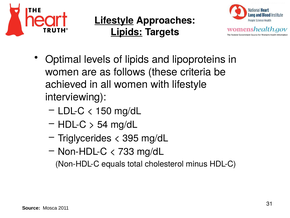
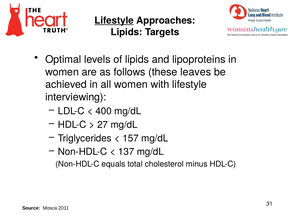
Lipids underline: present -> none (127, 32)
criteria: criteria -> leaves (196, 72)
150: 150 -> 400 (104, 111)
54: 54 -> 27 (103, 124)
395: 395 -> 157 (131, 138)
733: 733 -> 137 (126, 151)
